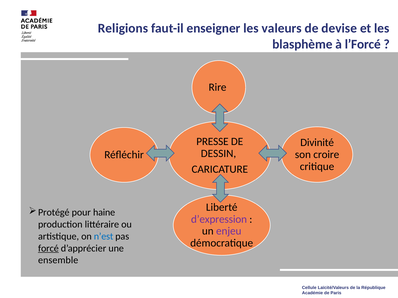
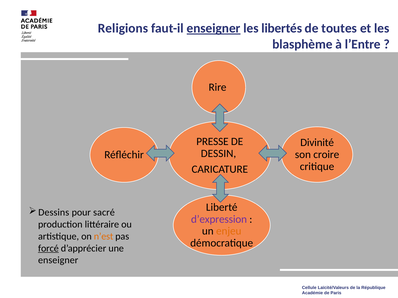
enseigner underline: none -> present (214, 28)
valeurs: valeurs -> libertés (282, 28)
devise: devise -> toutes (339, 28)
l’Forcé: l’Forcé -> l’Entre (363, 44)
Protégé: Protégé -> Dessins (54, 213)
haine: haine -> sacré (104, 213)
enjeu colour: purple -> orange (229, 231)
n’est colour: blue -> orange (104, 237)
ensemble: ensemble -> enseigner (58, 261)
